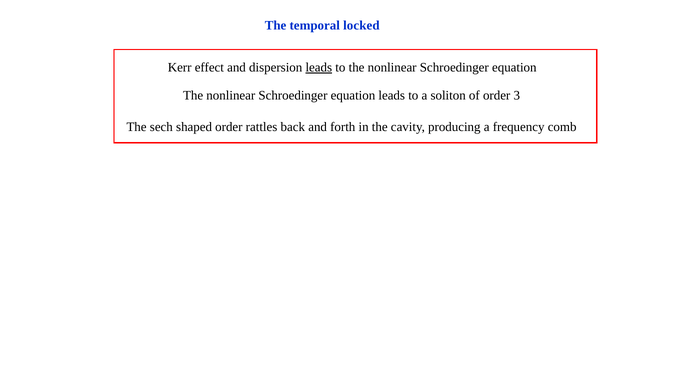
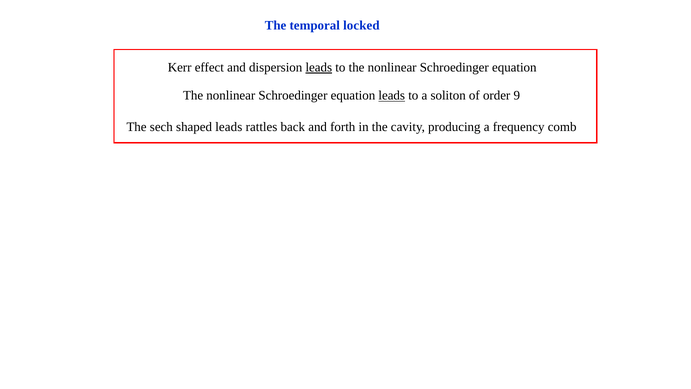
leads underline: none -> present (392, 96)
3: 3 -> 9 (517, 96)
shaped order: order -> leads (229, 127)
